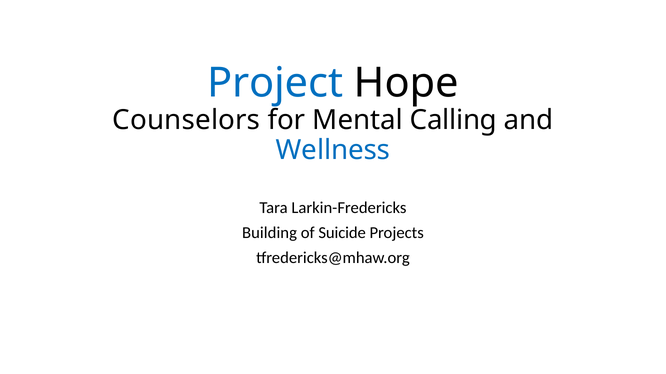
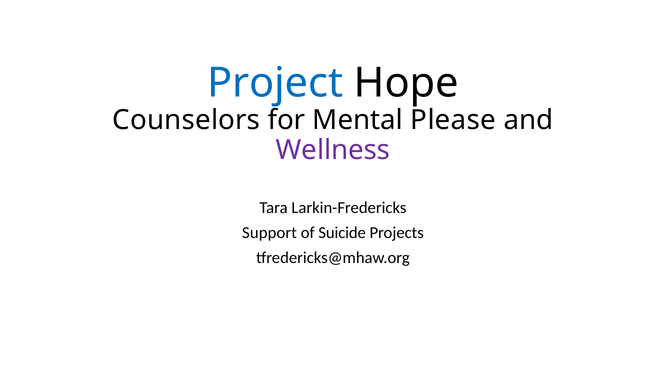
Calling: Calling -> Please (453, 121)
Wellness colour: blue -> purple (333, 151)
Building: Building -> Support (270, 233)
